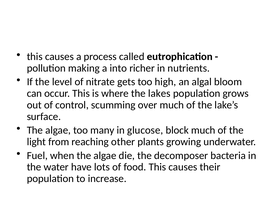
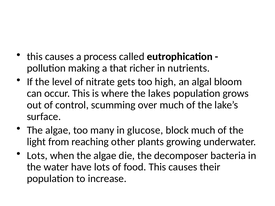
into: into -> that (118, 68)
Fuel: Fuel -> Lots (37, 156)
